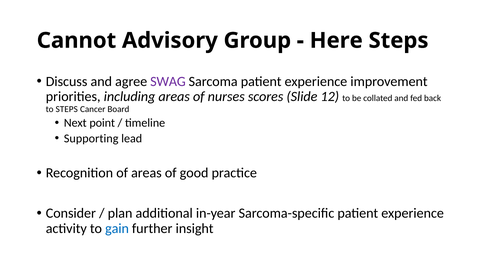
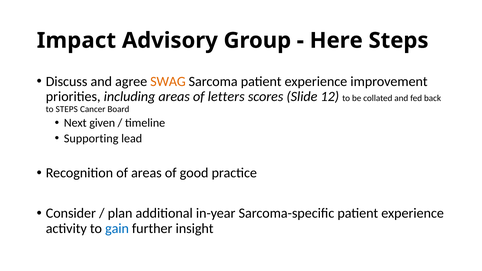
Cannot: Cannot -> Impact (76, 41)
SWAG colour: purple -> orange (168, 81)
nurses: nurses -> letters (226, 97)
point: point -> given (102, 123)
